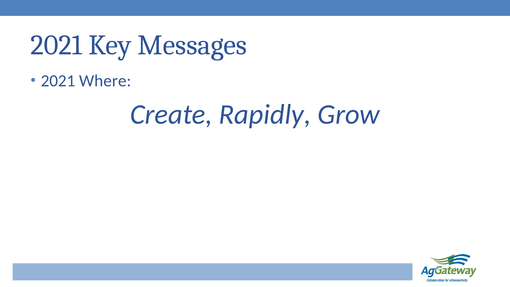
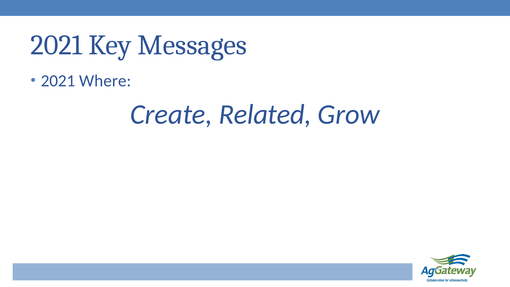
Rapidly: Rapidly -> Related (265, 115)
